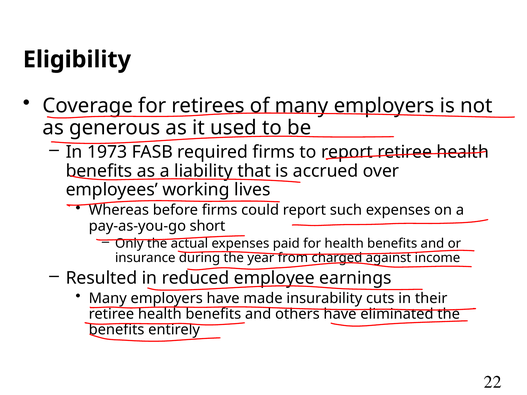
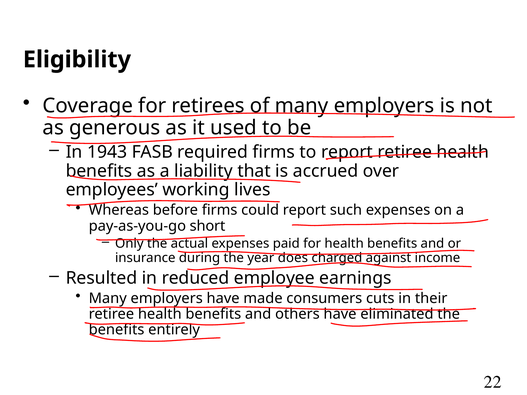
1973: 1973 -> 1943 (107, 152)
from: from -> does (293, 258)
insurability: insurability -> consumers (324, 298)
